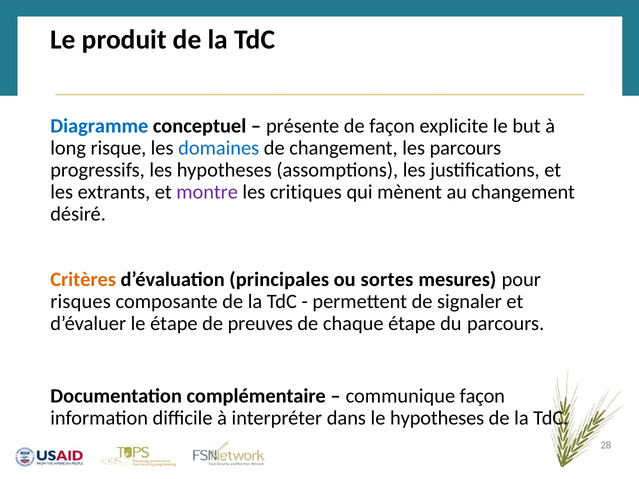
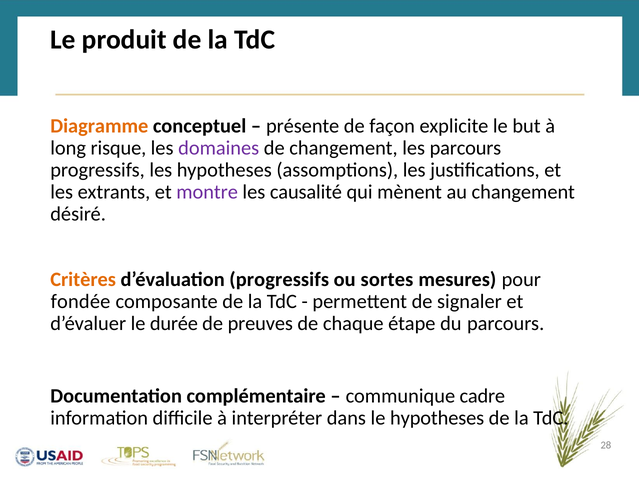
Diagramme colour: blue -> orange (99, 126)
domaines colour: blue -> purple (219, 148)
critiques: critiques -> causalité (306, 192)
d’évaluation principales: principales -> progressifs (279, 279)
risques: risques -> fondée (81, 301)
le étape: étape -> durée (174, 324)
communique façon: façon -> cadre (482, 396)
